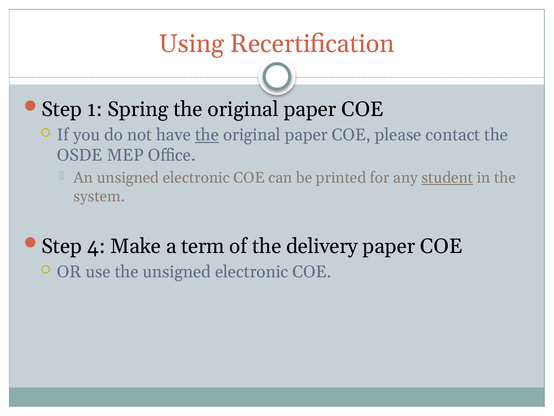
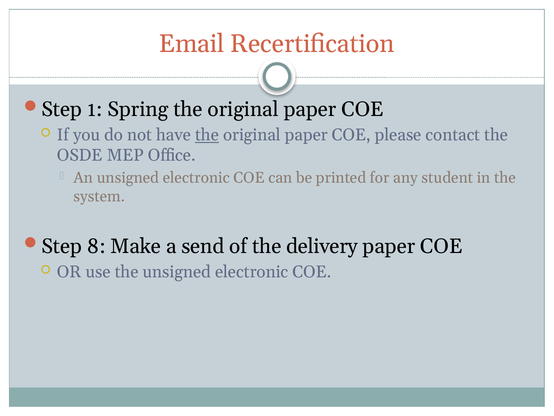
Using: Using -> Email (192, 44)
student underline: present -> none (447, 178)
4: 4 -> 8 (96, 246)
term: term -> send (203, 246)
